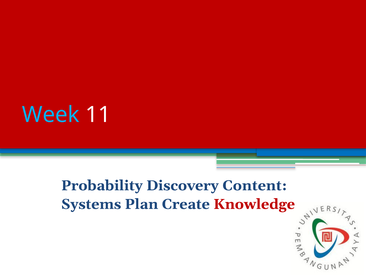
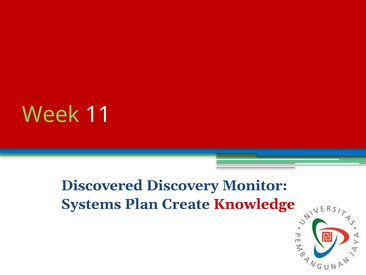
Week colour: light blue -> light green (51, 114)
Probability: Probability -> Discovered (102, 185)
Content: Content -> Monitor (255, 185)
